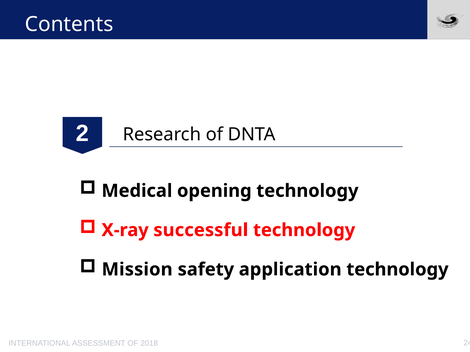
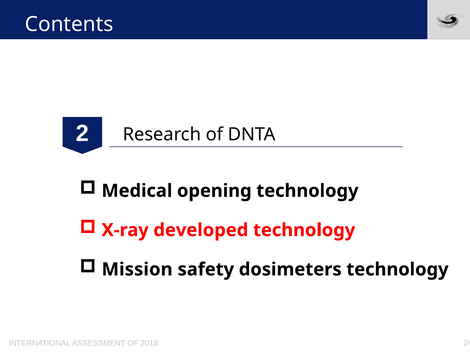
successful: successful -> developed (201, 230)
application: application -> dosimeters (290, 270)
